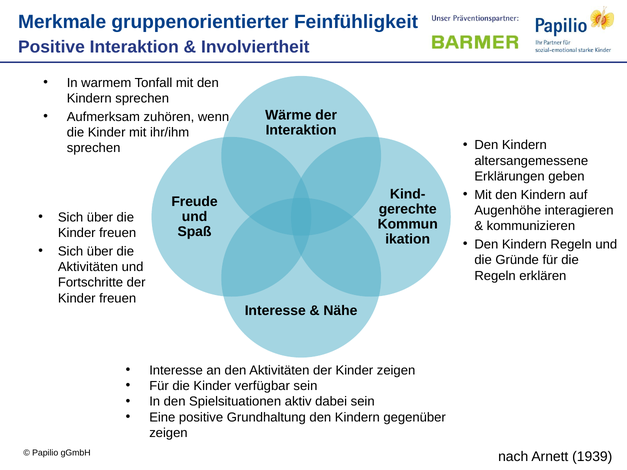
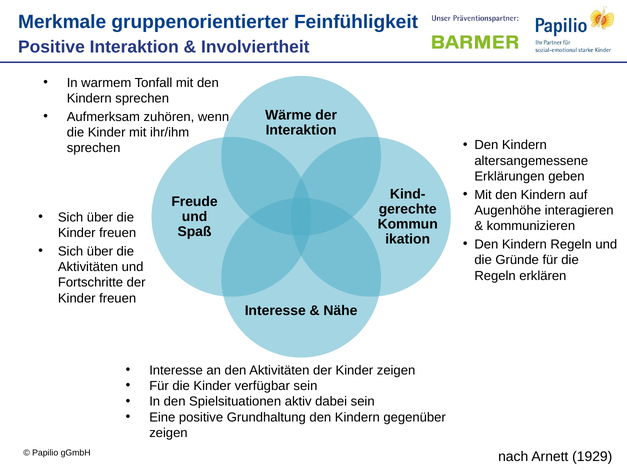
1939: 1939 -> 1929 (592, 457)
